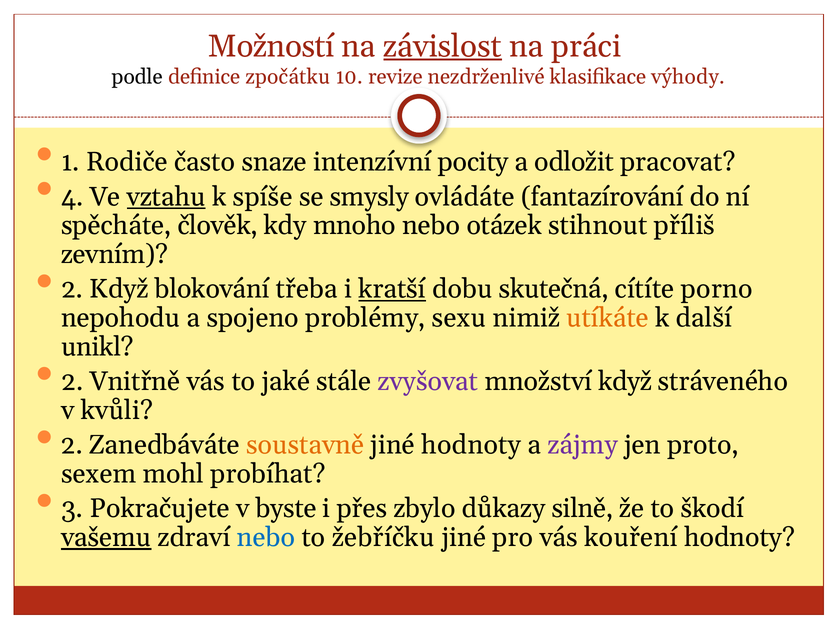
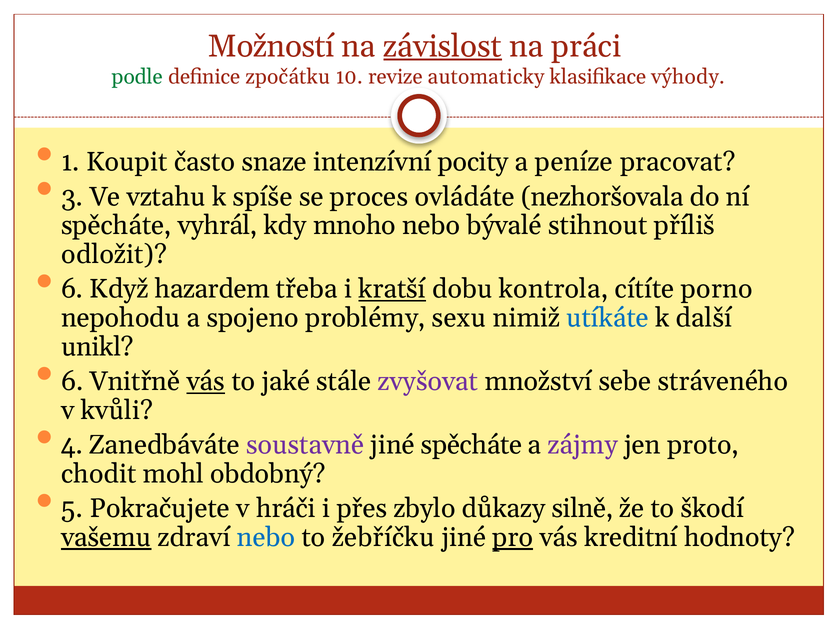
podle colour: black -> green (137, 77)
nezdrženlivé: nezdrženlivé -> automaticky (486, 77)
Rodiče: Rodiče -> Koupit (127, 162)
odložit: odložit -> peníze (574, 162)
4: 4 -> 3 (72, 197)
vztahu underline: present -> none (166, 197)
smysly: smysly -> proces (369, 197)
fantazírování: fantazírování -> nezhoršovala (602, 197)
člověk: člověk -> vyhrál (218, 225)
otázek: otázek -> bývalé (504, 225)
zevním: zevním -> odložit (114, 254)
2: 2 -> 6 (72, 289)
blokování: blokování -> hazardem (212, 289)
skutečná: skutečná -> kontrola (554, 289)
utíkáte colour: orange -> blue (608, 318)
2: 2 -> 6 (72, 381)
vás underline: none -> present (206, 381)
množství když: když -> sebe (625, 381)
2: 2 -> 4 (72, 445)
soustavně colour: orange -> purple (305, 445)
jiné hodnoty: hodnoty -> spěcháte (471, 445)
sexem: sexem -> chodit (99, 474)
probíhat: probíhat -> obdobný (268, 474)
3: 3 -> 5 (72, 508)
byste: byste -> hráči (286, 508)
pro underline: none -> present (513, 537)
kouření: kouření -> kreditní (631, 537)
